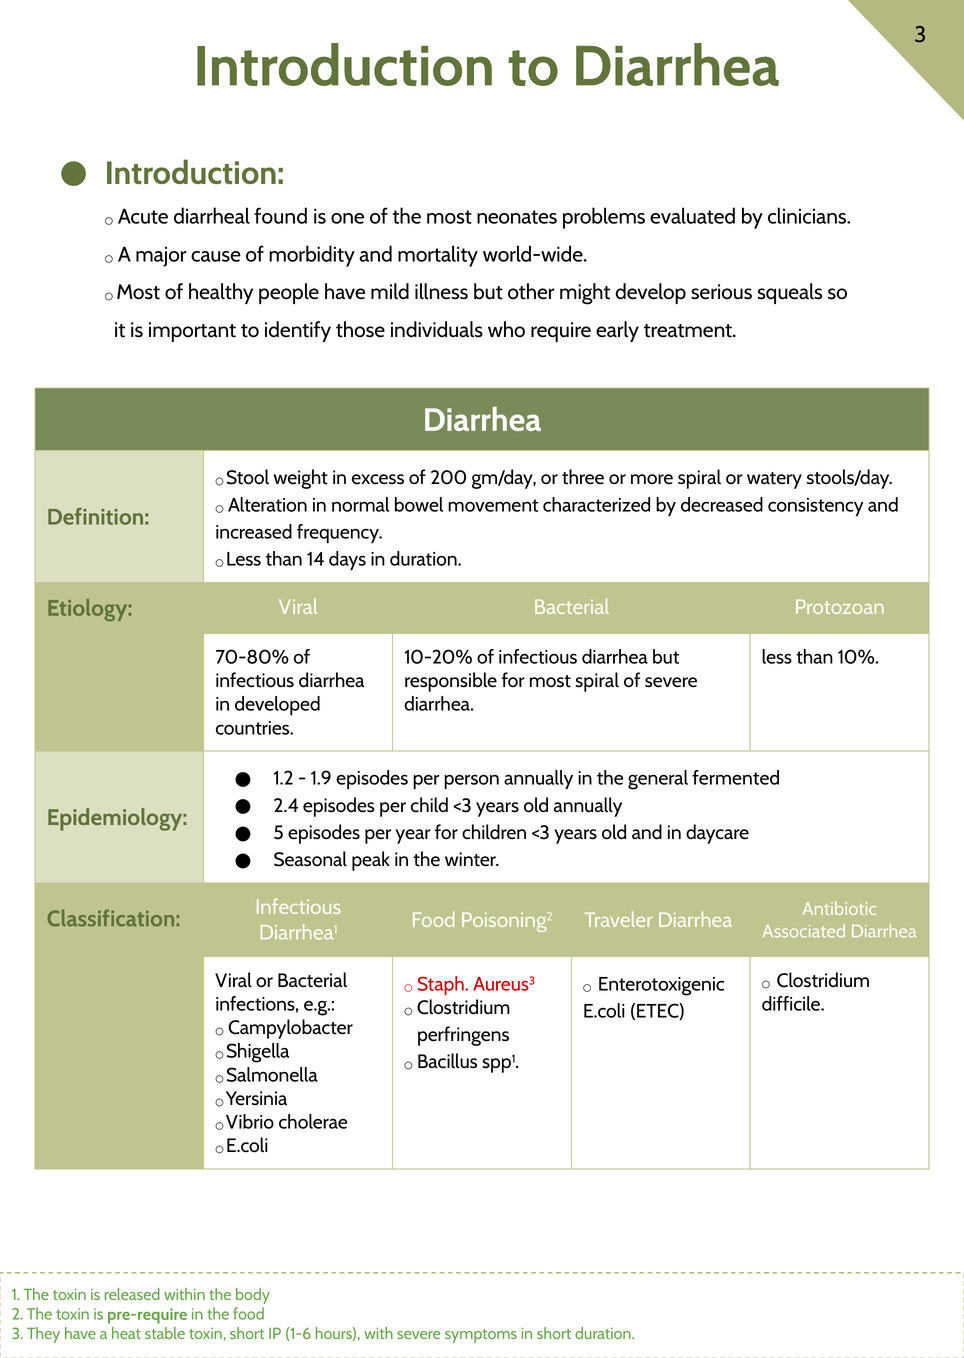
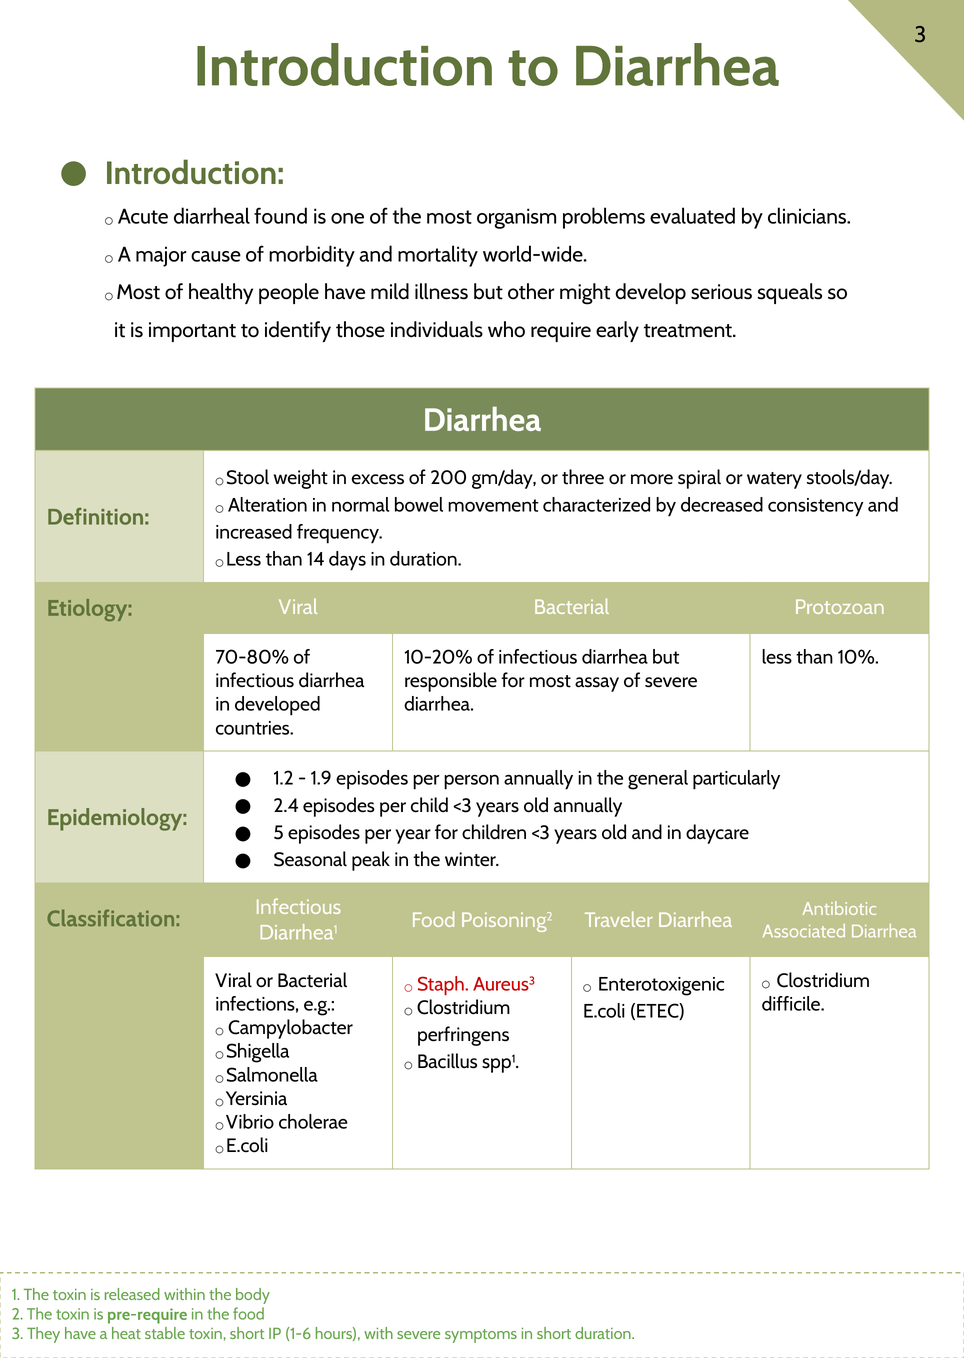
neonates: neonates -> organism (517, 217)
most spiral: spiral -> assay (597, 681)
fermented: fermented -> particularly (736, 779)
